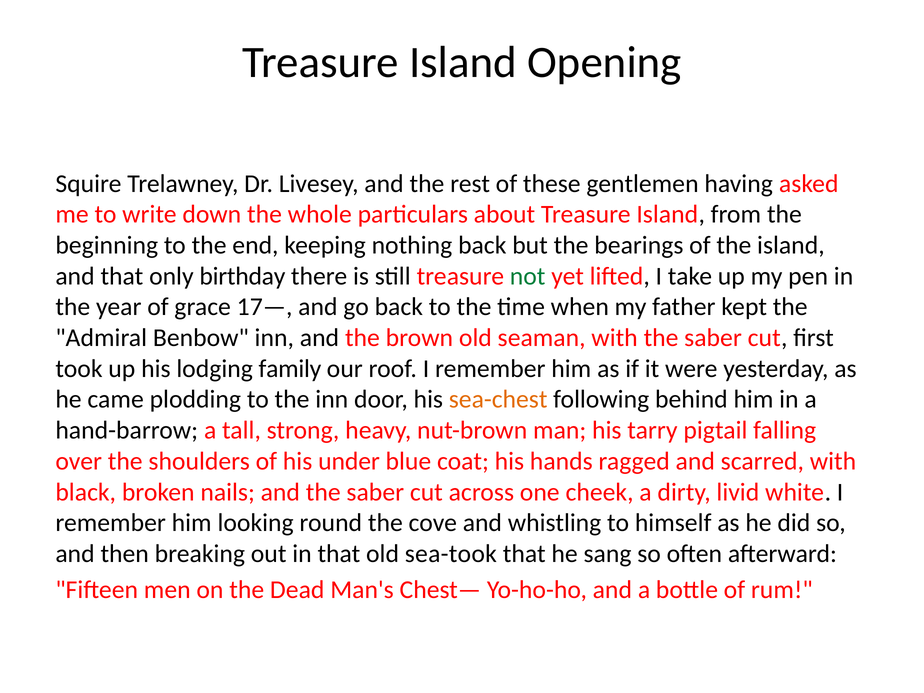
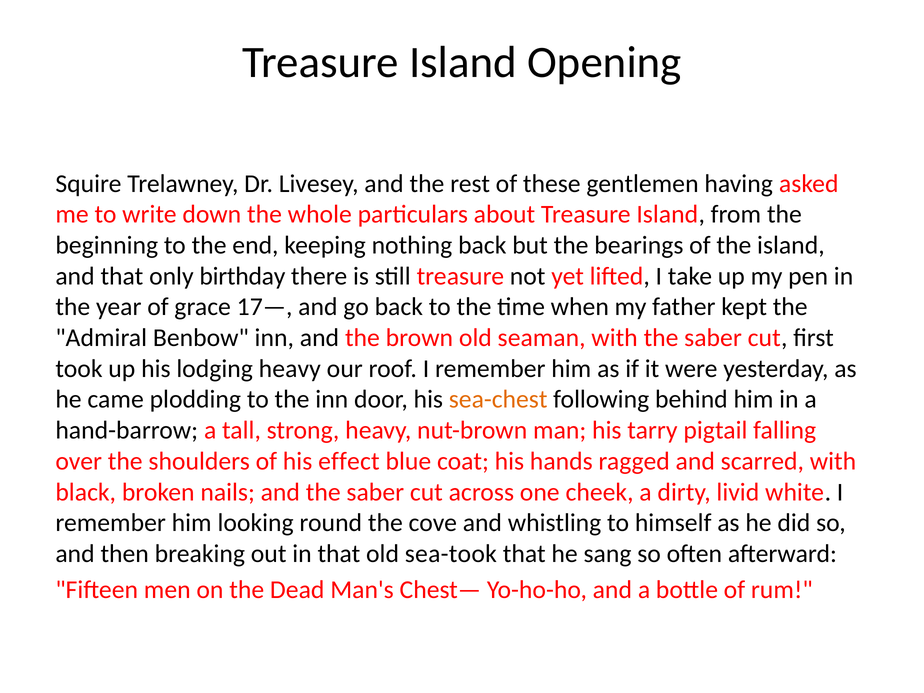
not colour: green -> black (528, 276)
lodging family: family -> heavy (290, 369)
under: under -> effect (349, 461)
